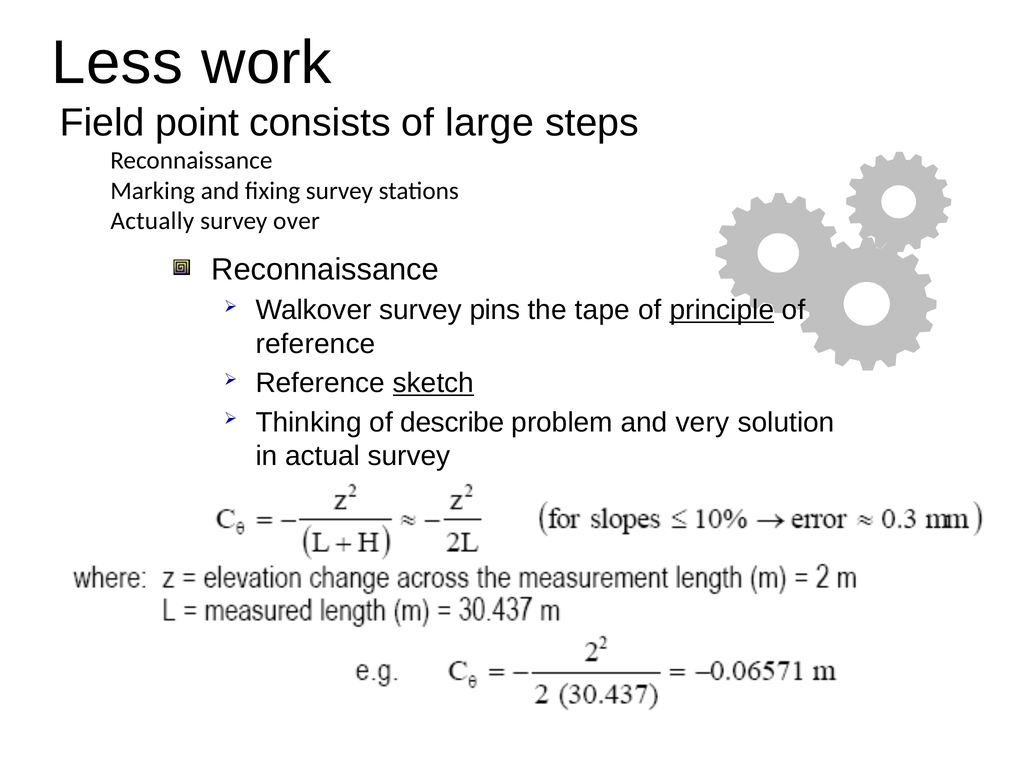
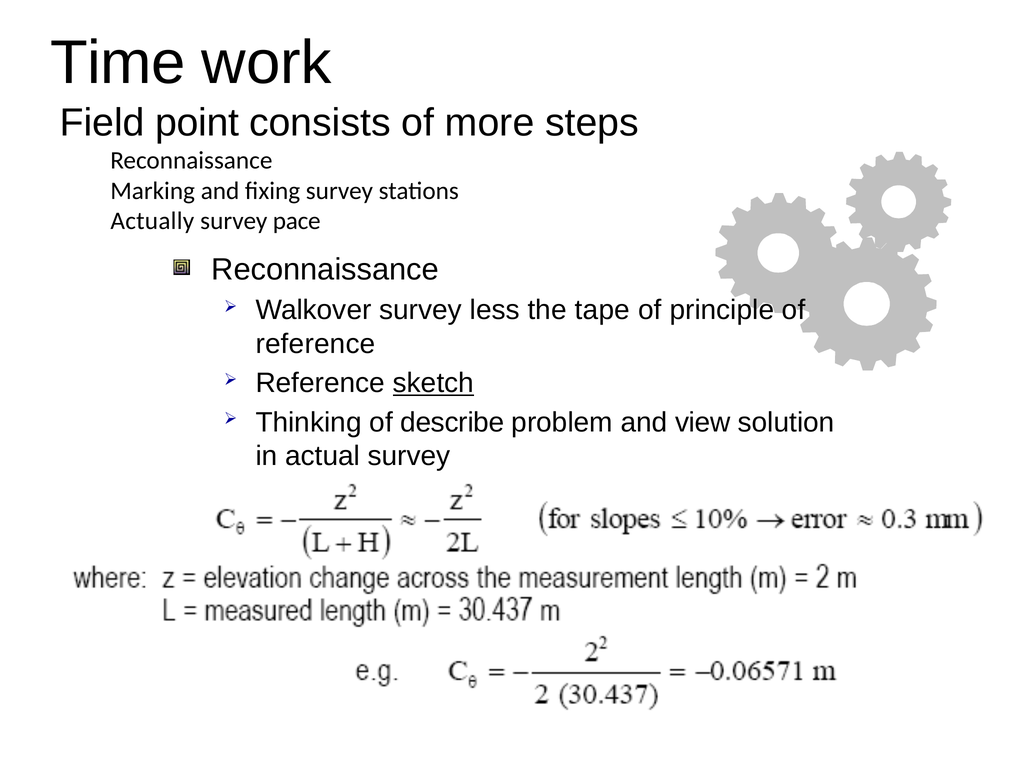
Less: Less -> Time (118, 63)
large: large -> more (490, 123)
over: over -> pace (297, 221)
pins: pins -> less (495, 310)
principle underline: present -> none (722, 310)
very: very -> view (703, 423)
